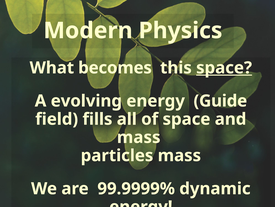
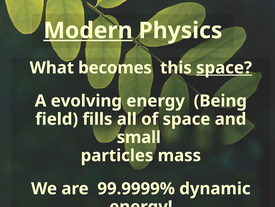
Modern underline: none -> present (88, 30)
Guide: Guide -> Being (220, 101)
mass: mass -> small (139, 137)
